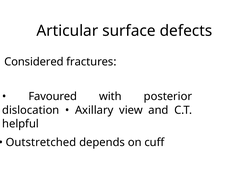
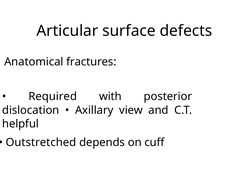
Considered: Considered -> Anatomical (34, 62)
Favoured: Favoured -> Required (53, 96)
